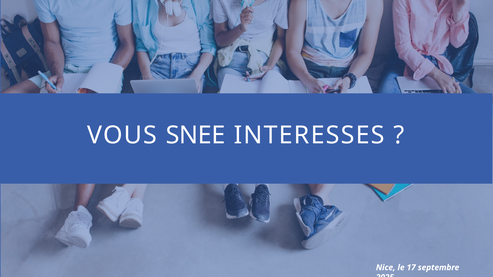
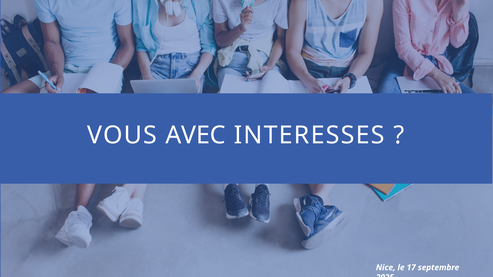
SNEE: SNEE -> AVEC (196, 136)
